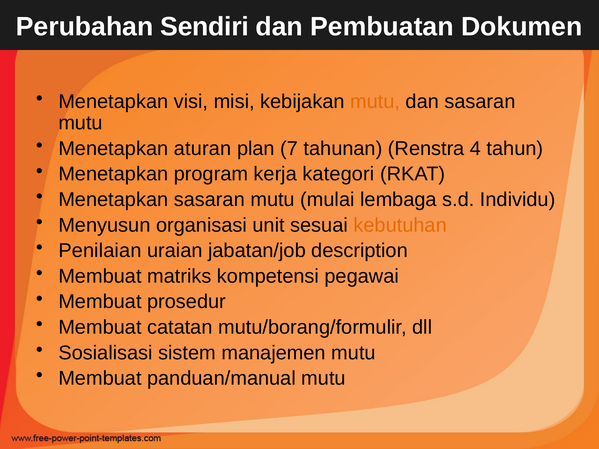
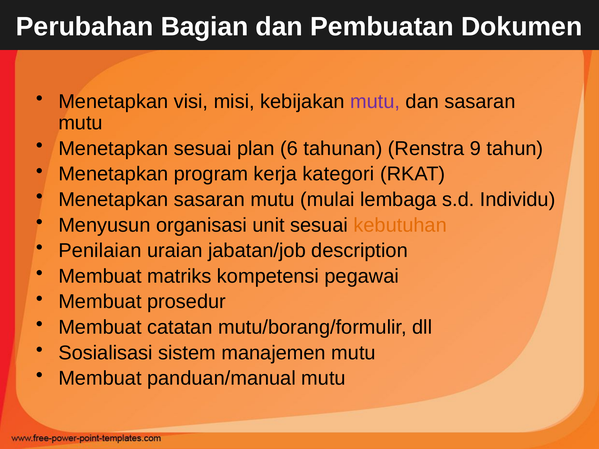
Sendiri: Sendiri -> Bagian (205, 27)
mutu colour: orange -> purple (375, 102)
Menetapkan aturan: aturan -> sesuai (203, 149)
7: 7 -> 6 (289, 149)
4: 4 -> 9 (476, 149)
